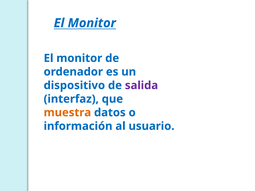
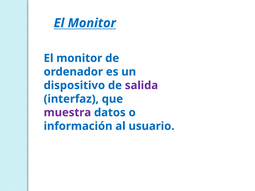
muestra colour: orange -> purple (67, 113)
